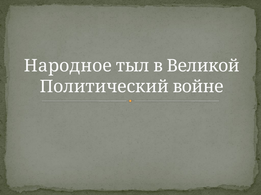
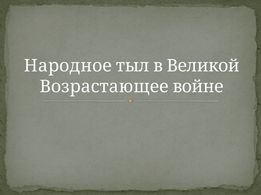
Политический: Политический -> Возрастающее (104, 87)
